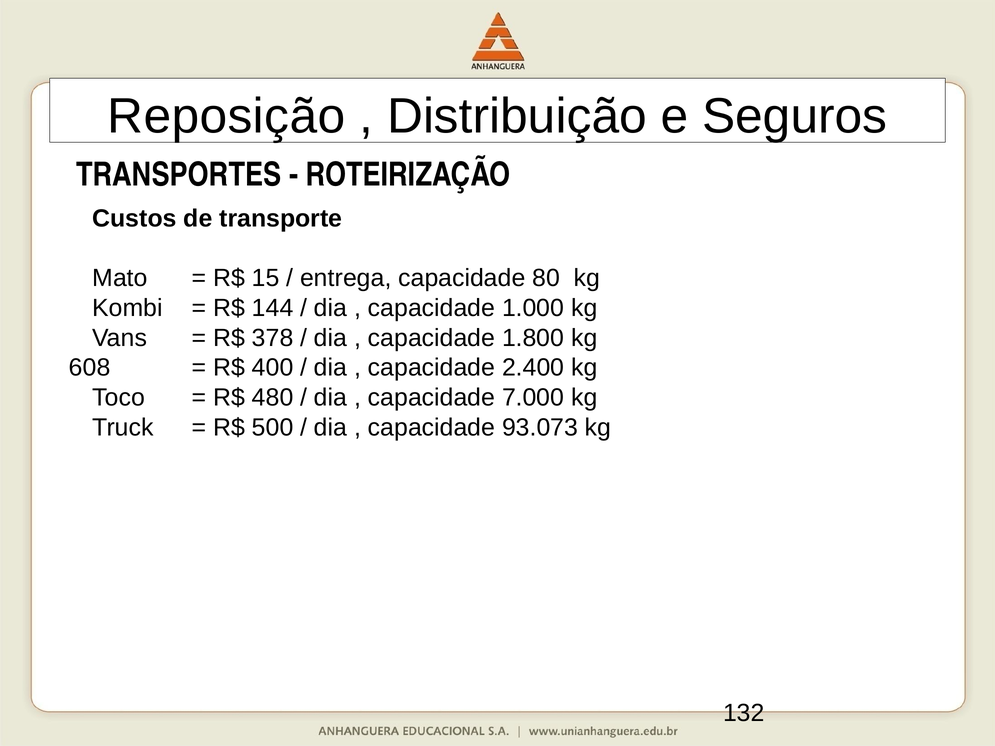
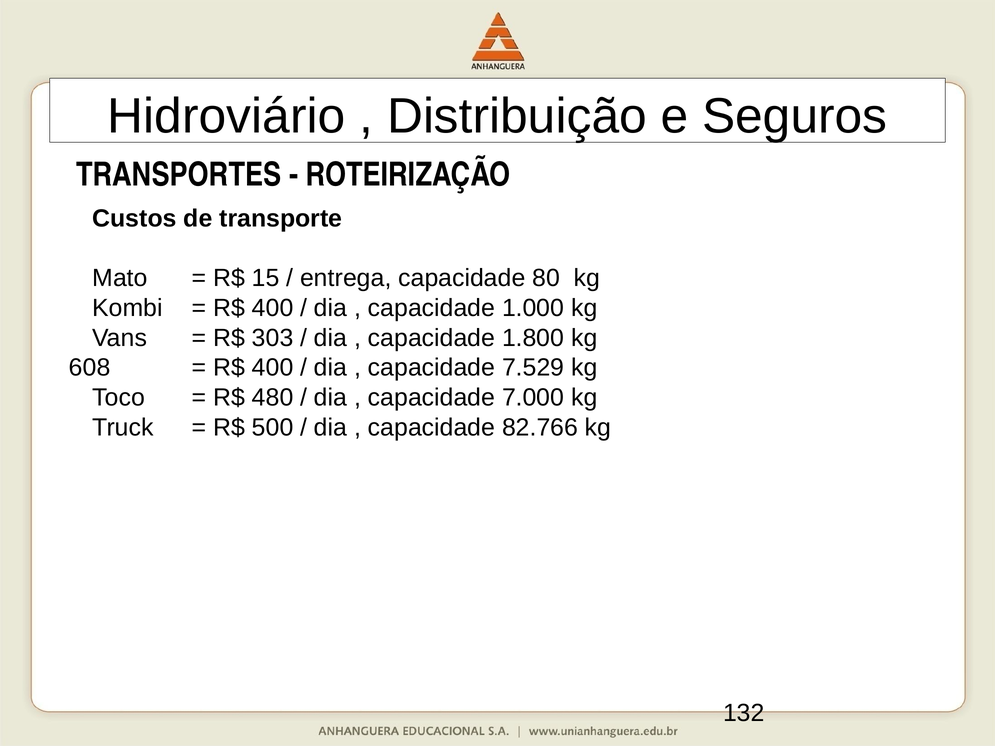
Reposição: Reposição -> Hidroviário (226, 116)
144: 144 -> 400 (273, 308)
378: 378 -> 303 (273, 338)
2.400: 2.400 -> 7.529 (533, 368)
93.073: 93.073 -> 82.766 (540, 428)
